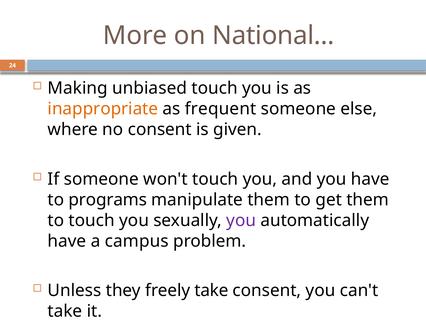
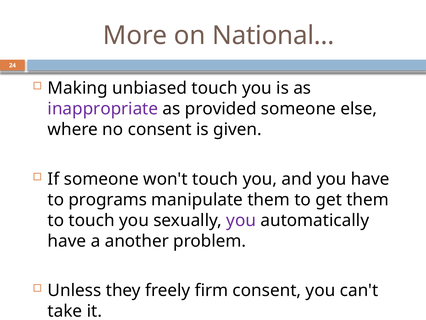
inappropriate colour: orange -> purple (103, 109)
frequent: frequent -> provided (221, 109)
campus: campus -> another (137, 241)
freely take: take -> firm (212, 290)
